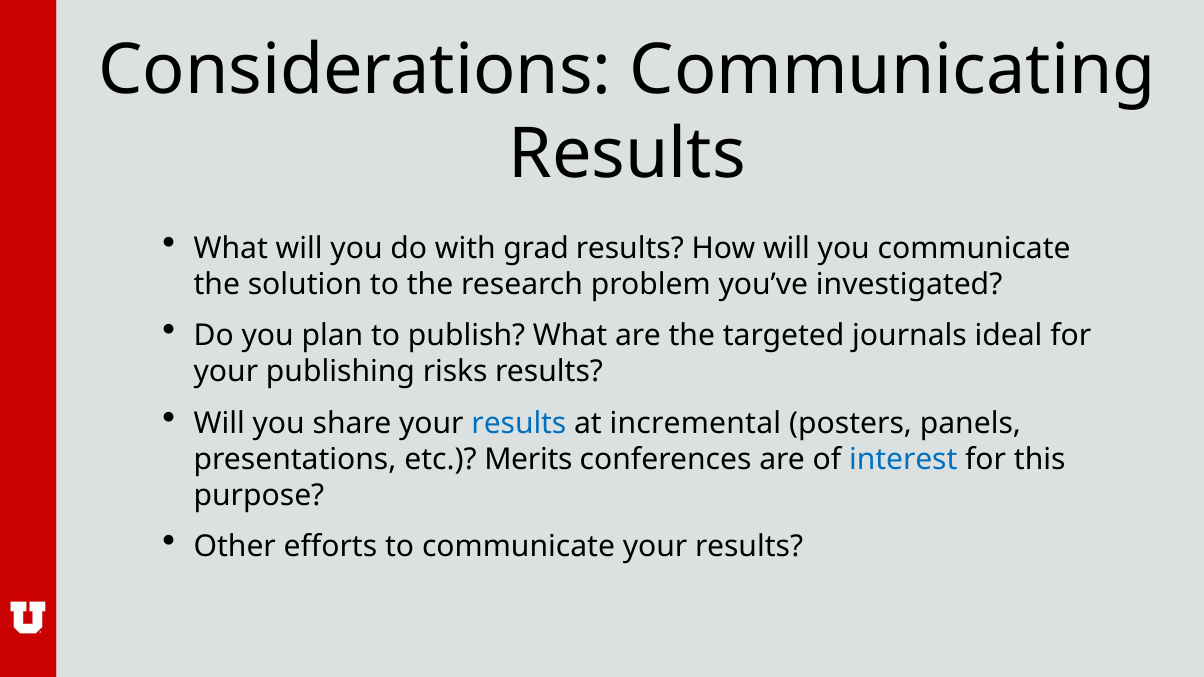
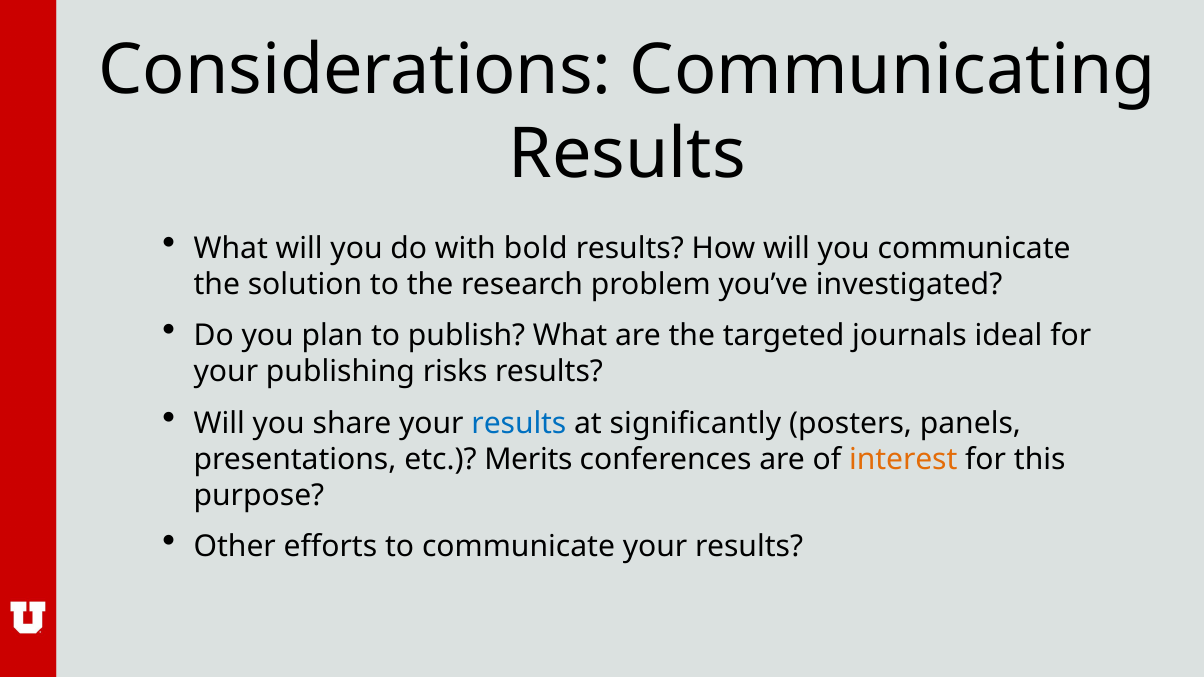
grad: grad -> bold (536, 249)
incremental: incremental -> significantly (695, 423)
interest colour: blue -> orange (903, 459)
